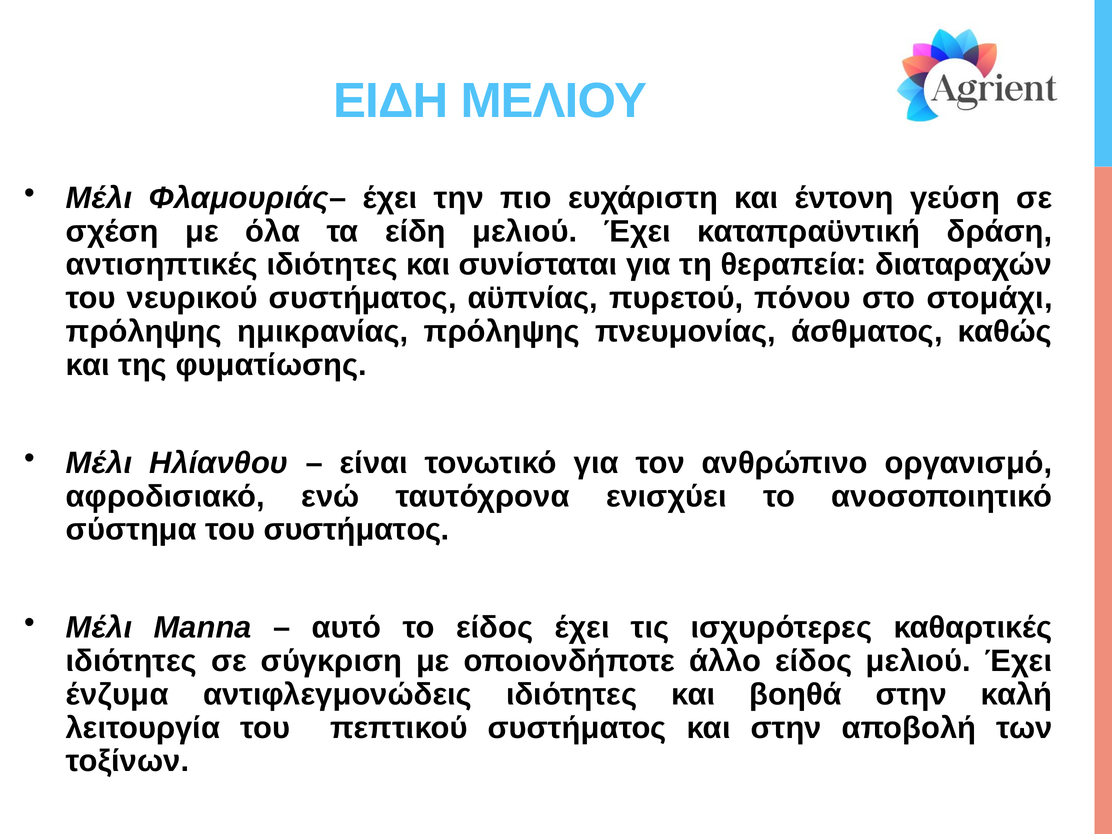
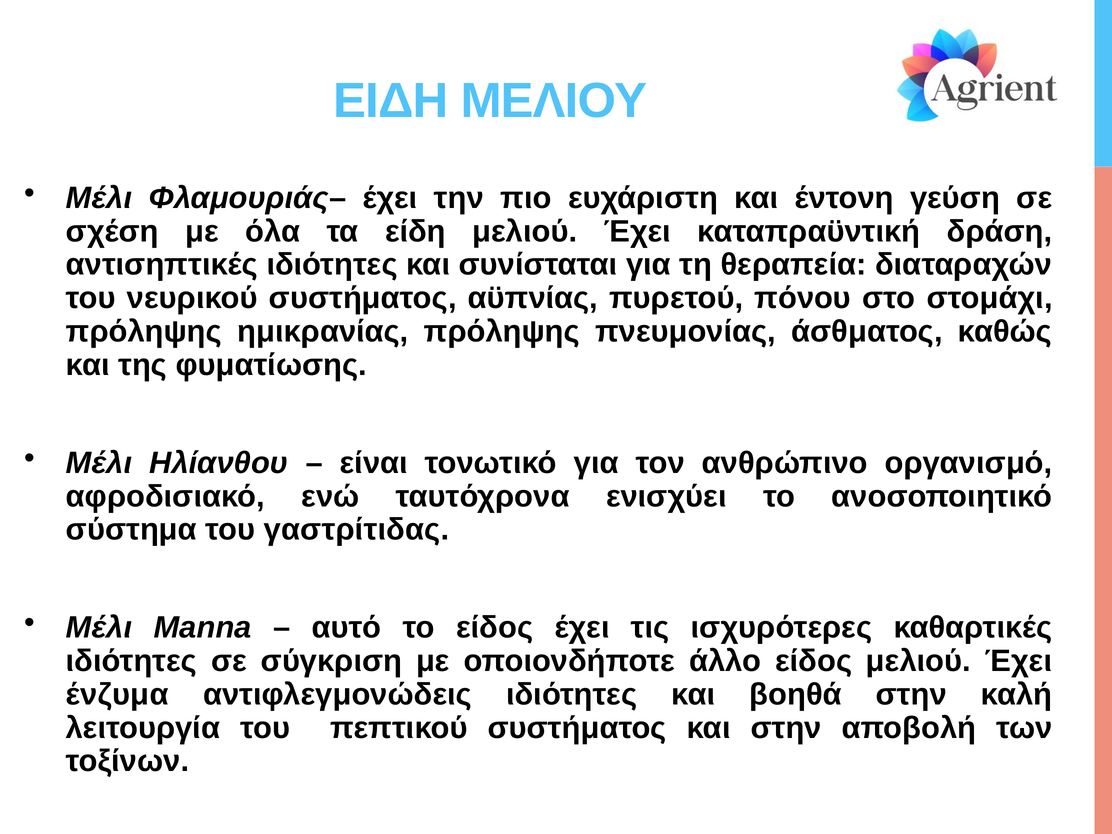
του συστήματος: συστήματος -> γαστρίτιδας (356, 530)
